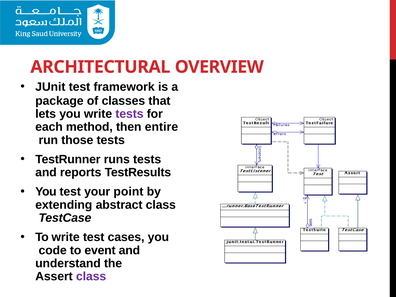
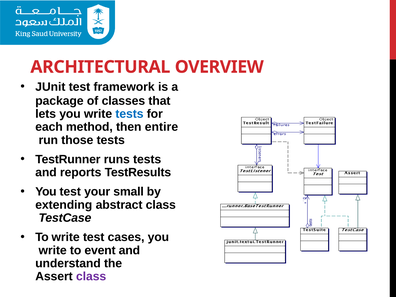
tests colour: purple -> blue (129, 114)
point: point -> small (129, 192)
code: code -> write (53, 250)
